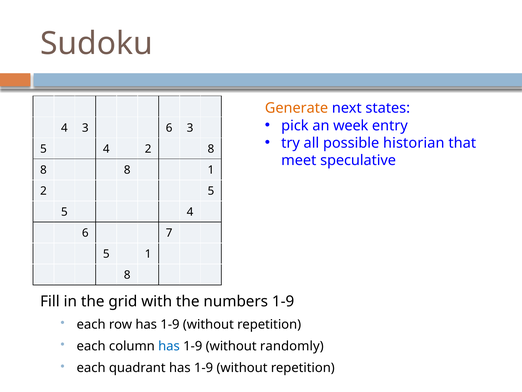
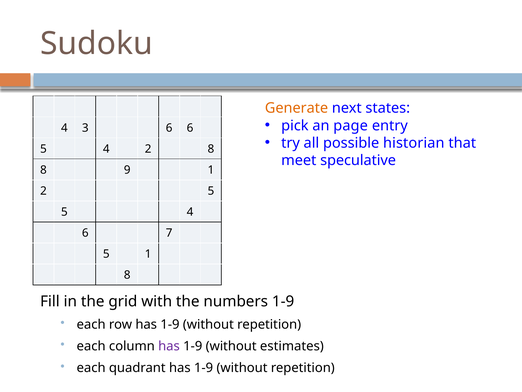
week: week -> page (351, 125)
6 3: 3 -> 6 (190, 128)
8: 8 -> 9 (127, 170)
has colour: blue -> purple (169, 346)
randomly: randomly -> estimates (292, 346)
